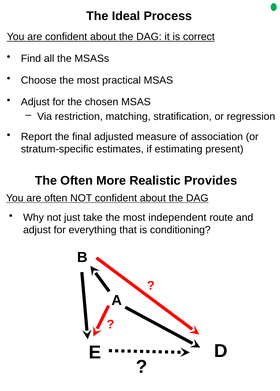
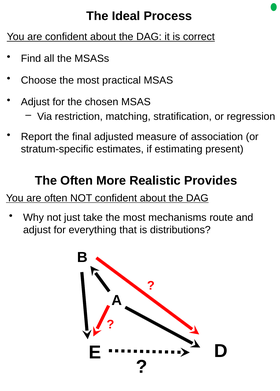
independent: independent -> mechanisms (177, 218)
conditioning: conditioning -> distributions (180, 230)
